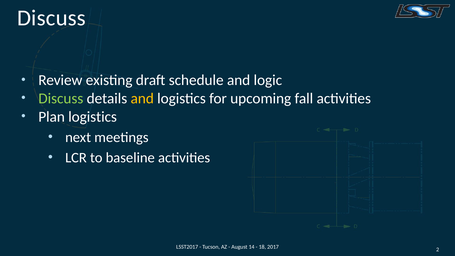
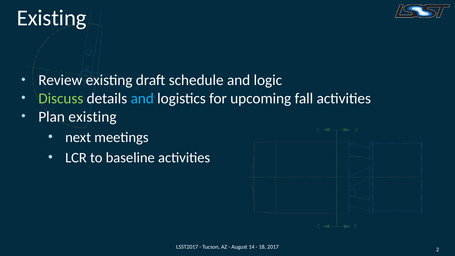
Discuss: Discuss -> Existing (52, 18)
and colour: yellow -> light blue (142, 98)
Plan logistics: logistics -> existing (93, 117)
